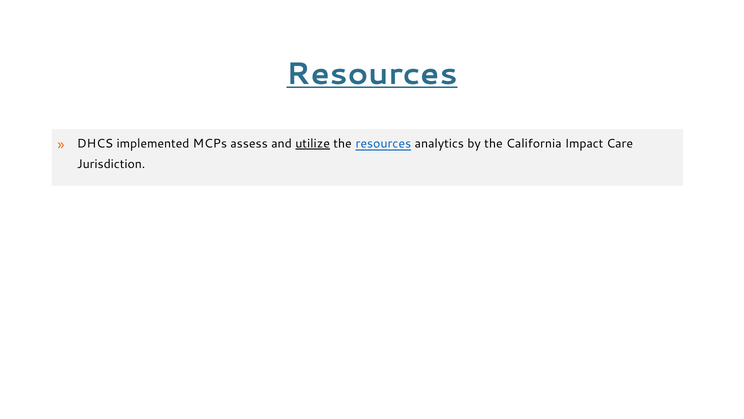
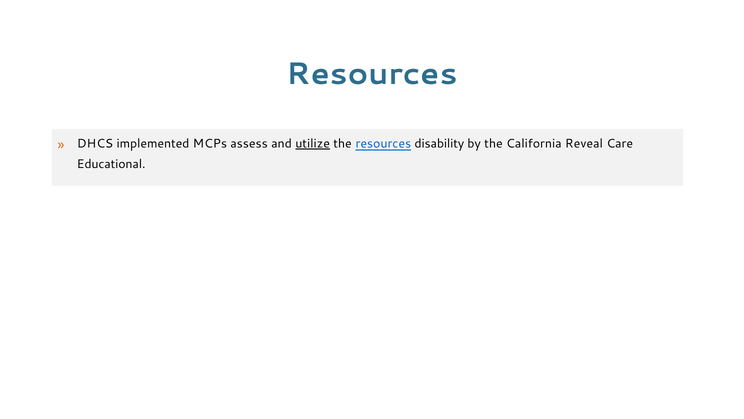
Resources underline: present -> none (372, 74)
analytics: analytics -> disability (439, 144)
Impact: Impact -> Reveal (584, 144)
Jurisdiction: Jurisdiction -> Educational (111, 164)
